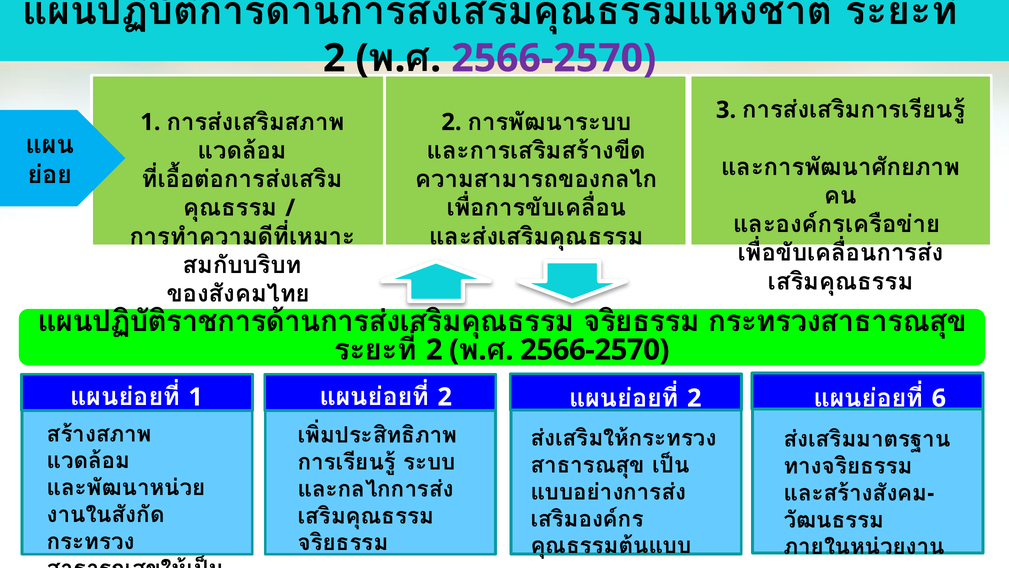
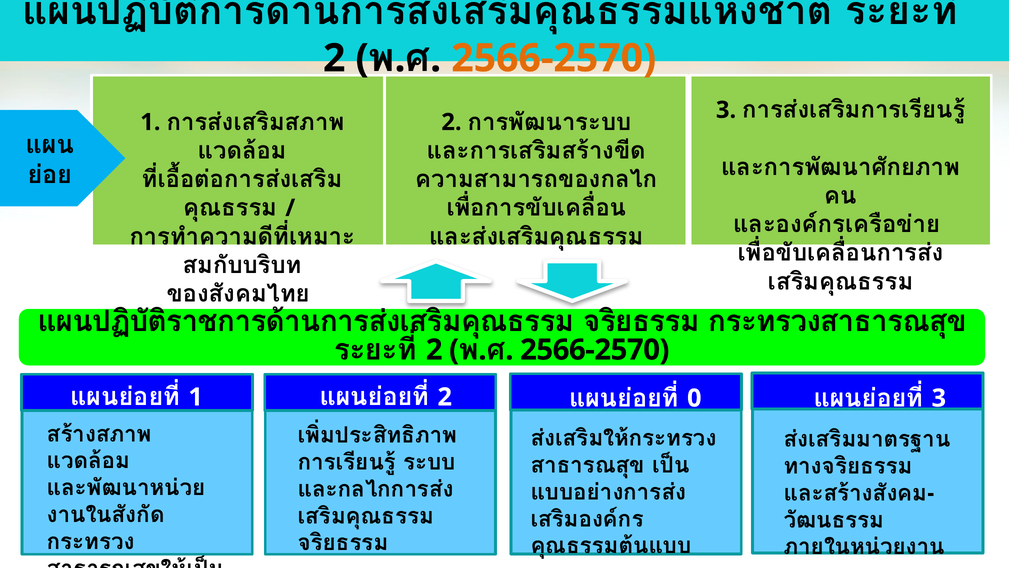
2566-2570 colour: purple -> orange (554, 58)
2: 2 -> 0 (694, 398)
6: 6 -> 3 (939, 398)
